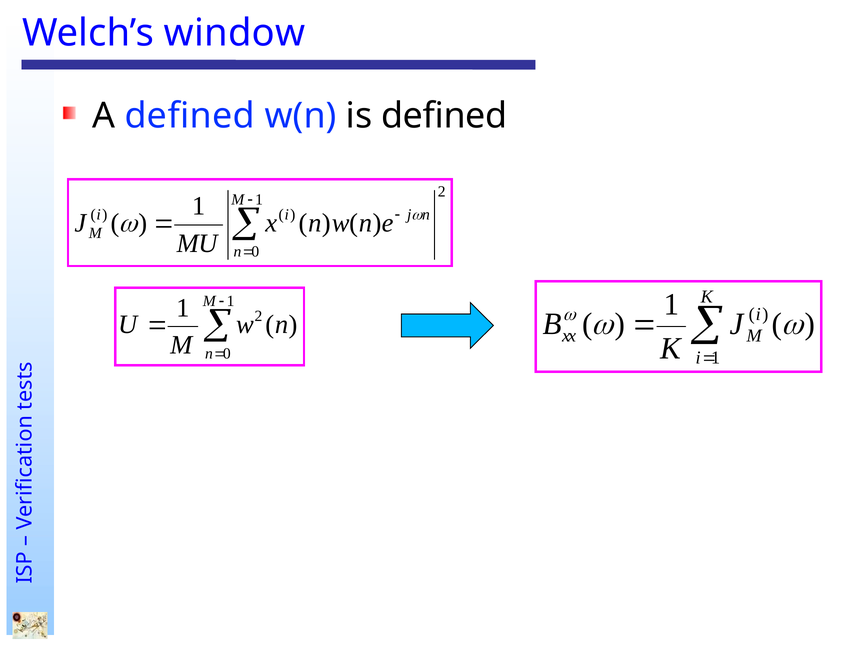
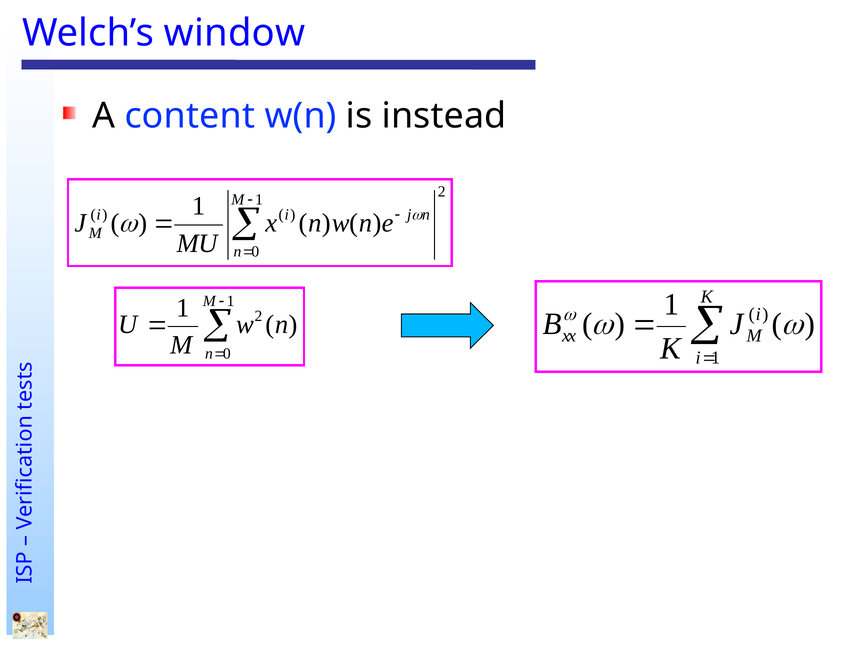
A defined: defined -> content (190, 116)
is defined: defined -> instead (444, 116)
